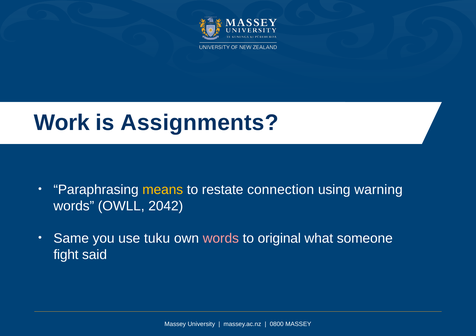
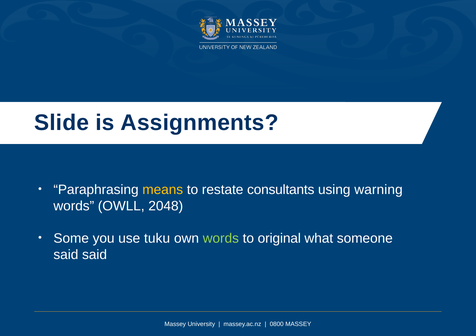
Work: Work -> Slide (62, 123)
connection: connection -> consultants (281, 190)
2042: 2042 -> 2048 (166, 206)
Same: Same -> Some (71, 239)
words colour: pink -> light green (221, 239)
fight: fight -> said (66, 255)
